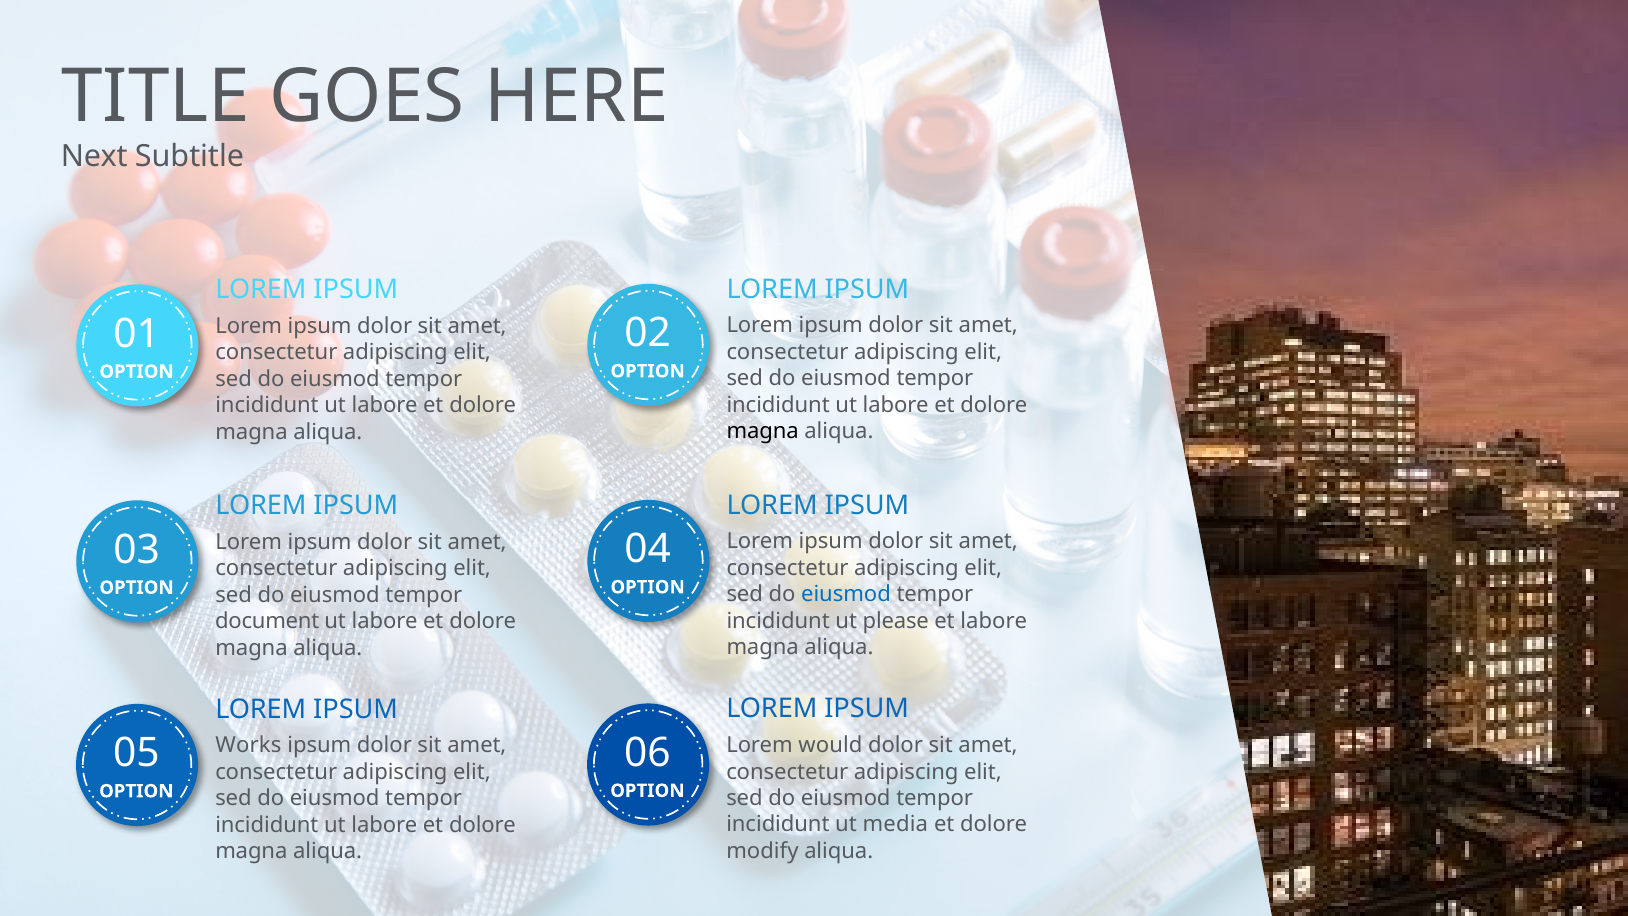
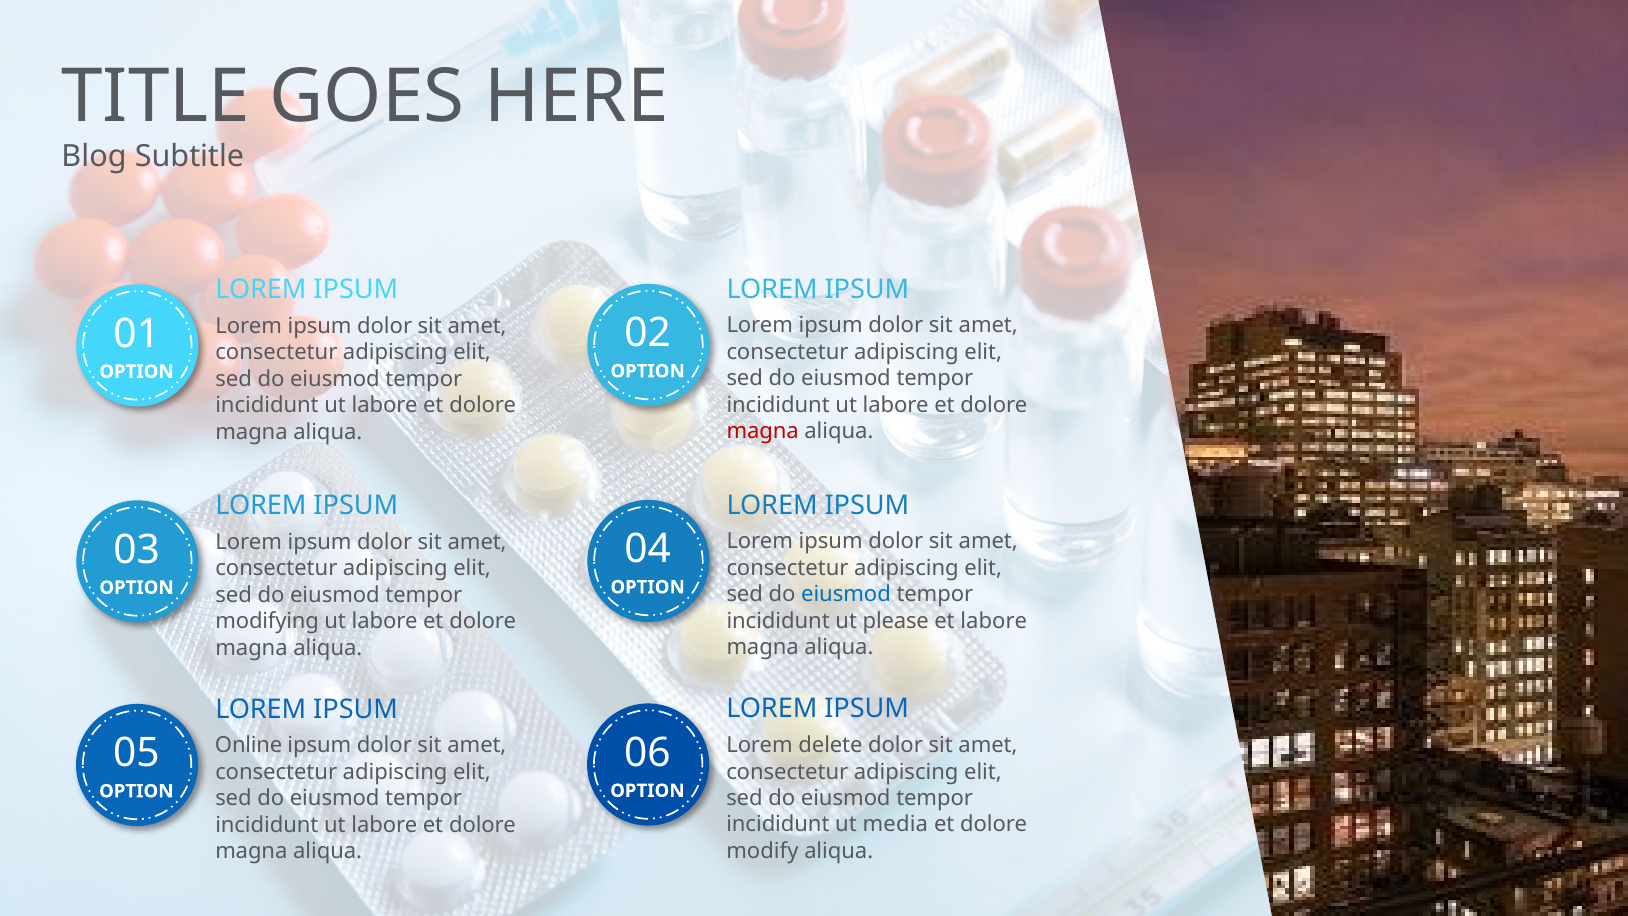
Next: Next -> Blog (94, 157)
magna colour: black -> red (763, 432)
document: document -> modifying (267, 621)
would: would -> delete (830, 745)
Works: Works -> Online (249, 745)
